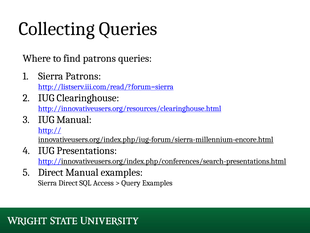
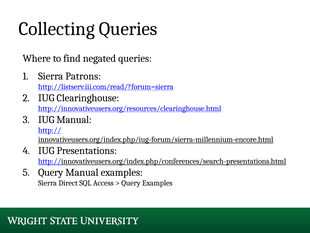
find patrons: patrons -> negated (99, 58)
Direct: Direct -> Query (51, 172)
